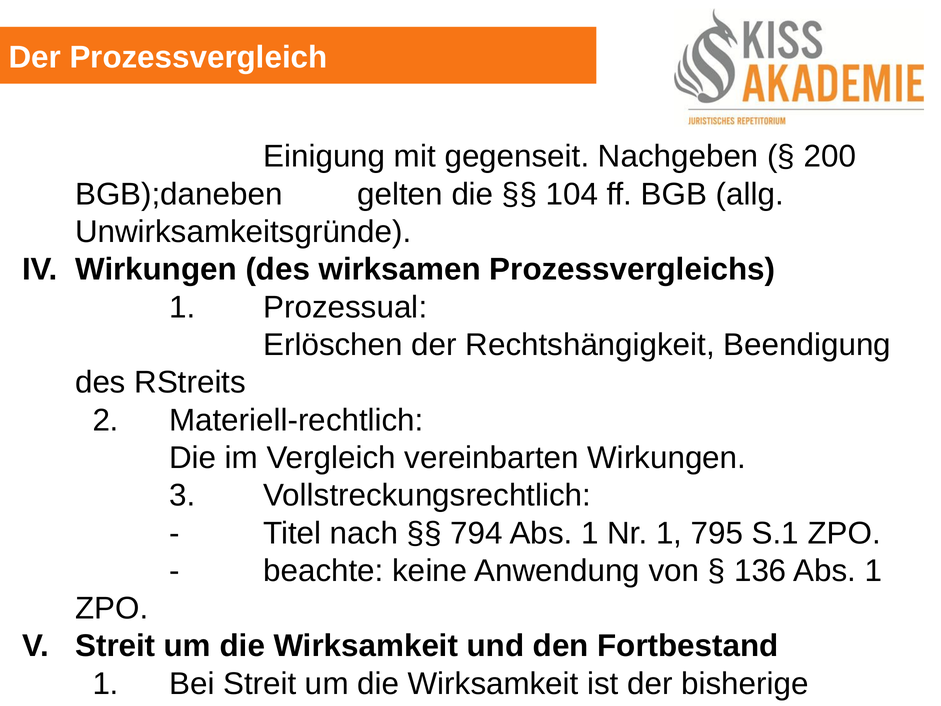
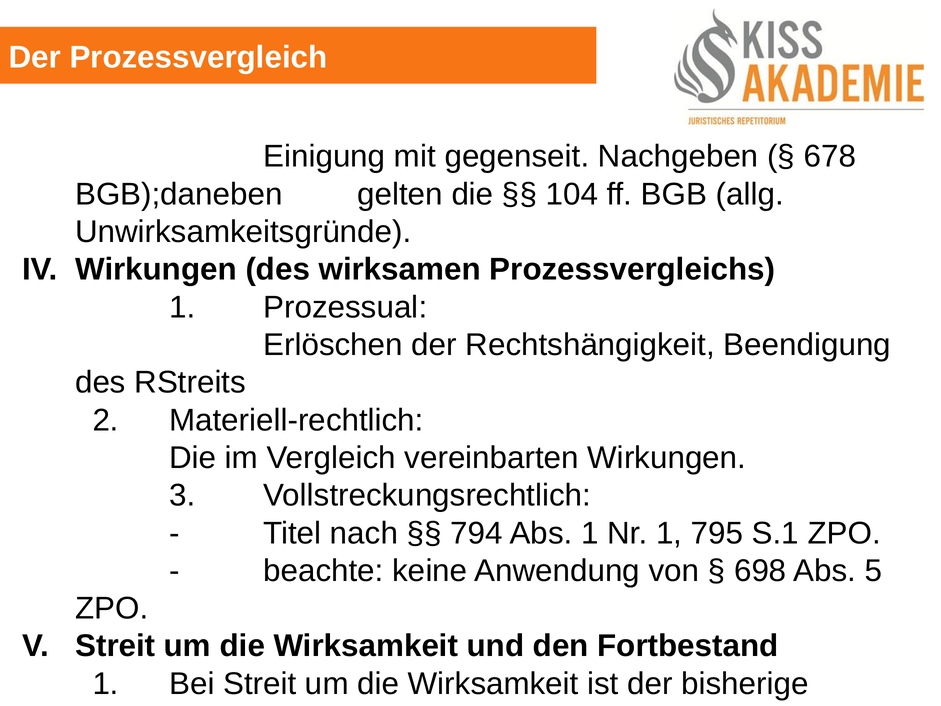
200: 200 -> 678 (830, 157)
136: 136 -> 698 (760, 571)
1: 1 -> 5 (874, 571)
